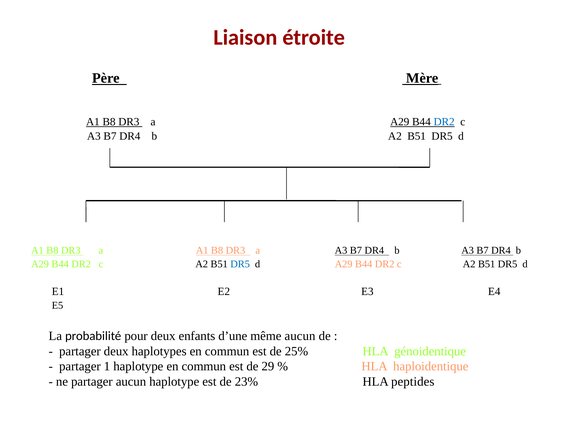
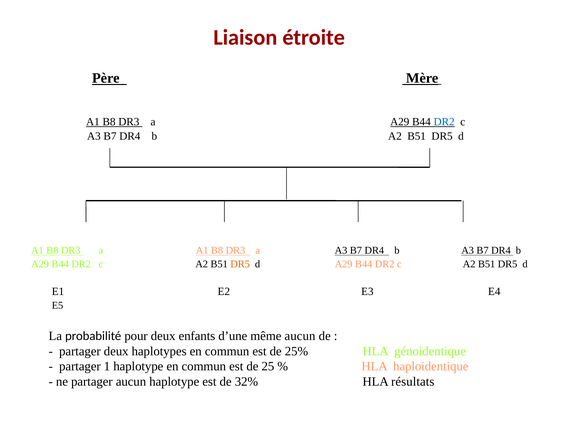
DR5 colour: blue -> orange (240, 264)
29: 29 -> 25 (268, 366)
23%: 23% -> 32% (246, 382)
peptides: peptides -> résultats (413, 382)
